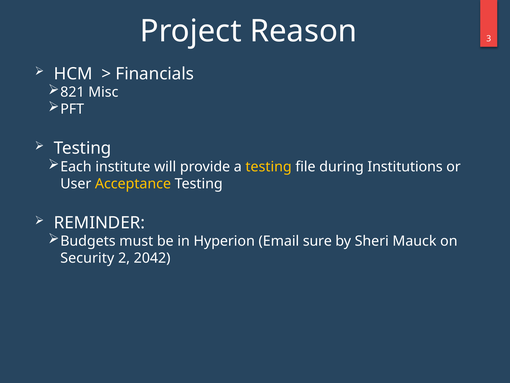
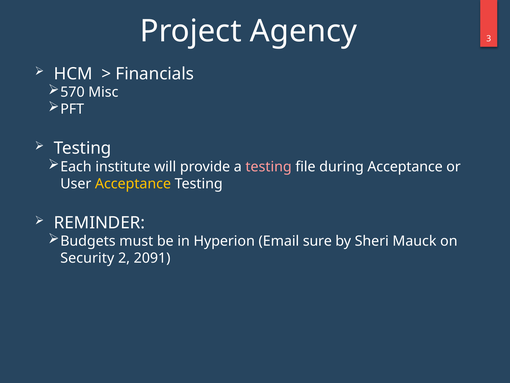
Reason: Reason -> Agency (303, 31)
821: 821 -> 570 (72, 92)
testing colour: yellow -> pink (269, 167)
during Institutions: Institutions -> Acceptance (405, 167)
2042: 2042 -> 2091 (152, 258)
